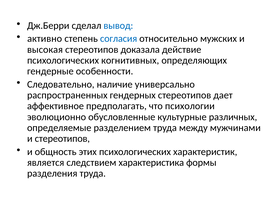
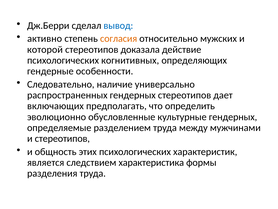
согласия colour: blue -> orange (119, 39)
высокая: высокая -> которой (45, 49)
аффективное: аффективное -> включающих (55, 106)
психологии: психологии -> определить (190, 106)
культурные различных: различных -> гендерных (233, 117)
